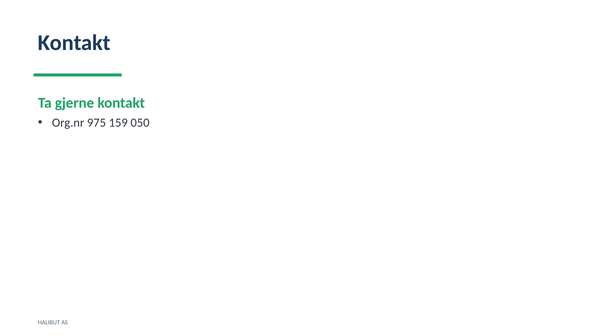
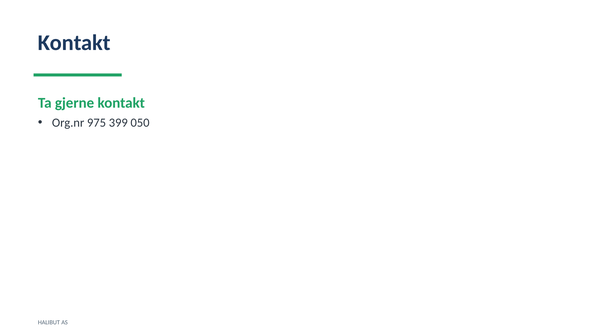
159: 159 -> 399 (118, 123)
